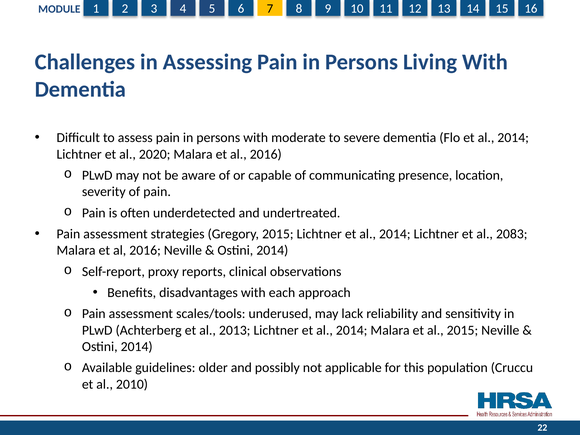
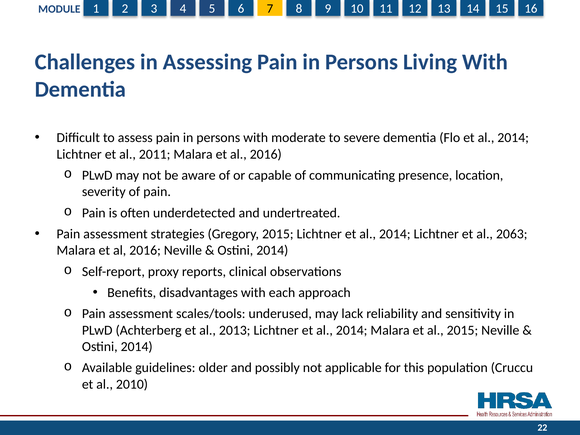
2020: 2020 -> 2011 (155, 154)
2083: 2083 -> 2063 (512, 234)
